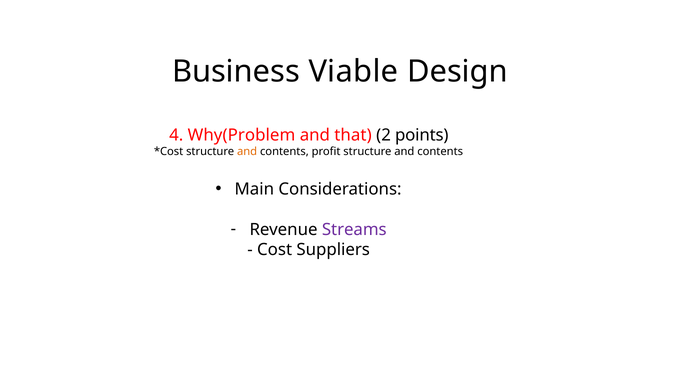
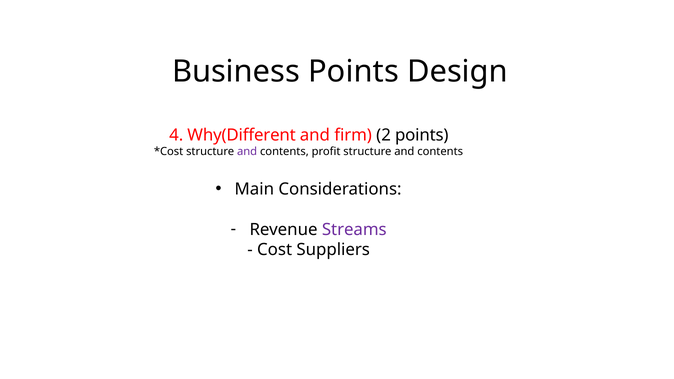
Business Viable: Viable -> Points (353, 72)
Why(Problem: Why(Problem -> Why(Different (242, 135)
that: that -> firm (353, 135)
and colour: orange -> purple (247, 152)
